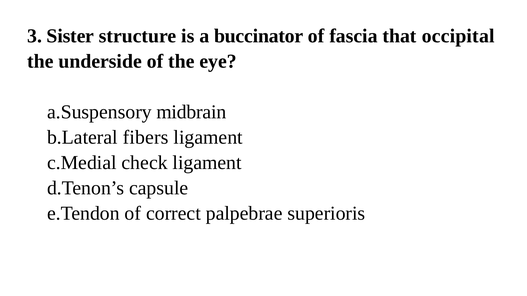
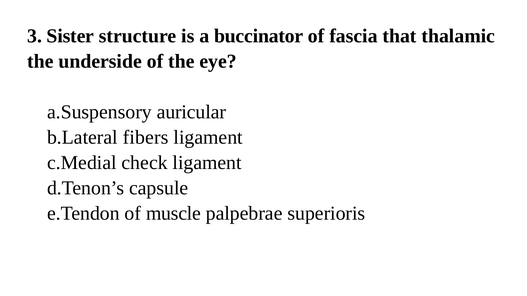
occipital: occipital -> thalamic (458, 36)
midbrain: midbrain -> auricular (191, 112)
correct: correct -> muscle (174, 214)
